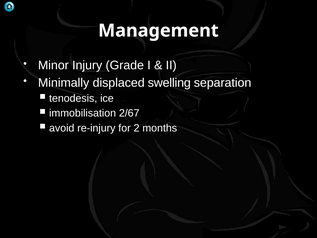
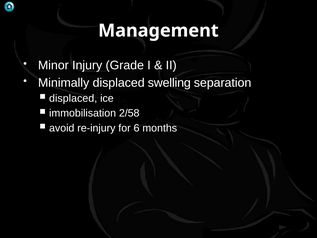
tenodesis: tenodesis -> displaced (73, 98)
2/67: 2/67 -> 2/58 (129, 113)
2: 2 -> 6 (137, 128)
